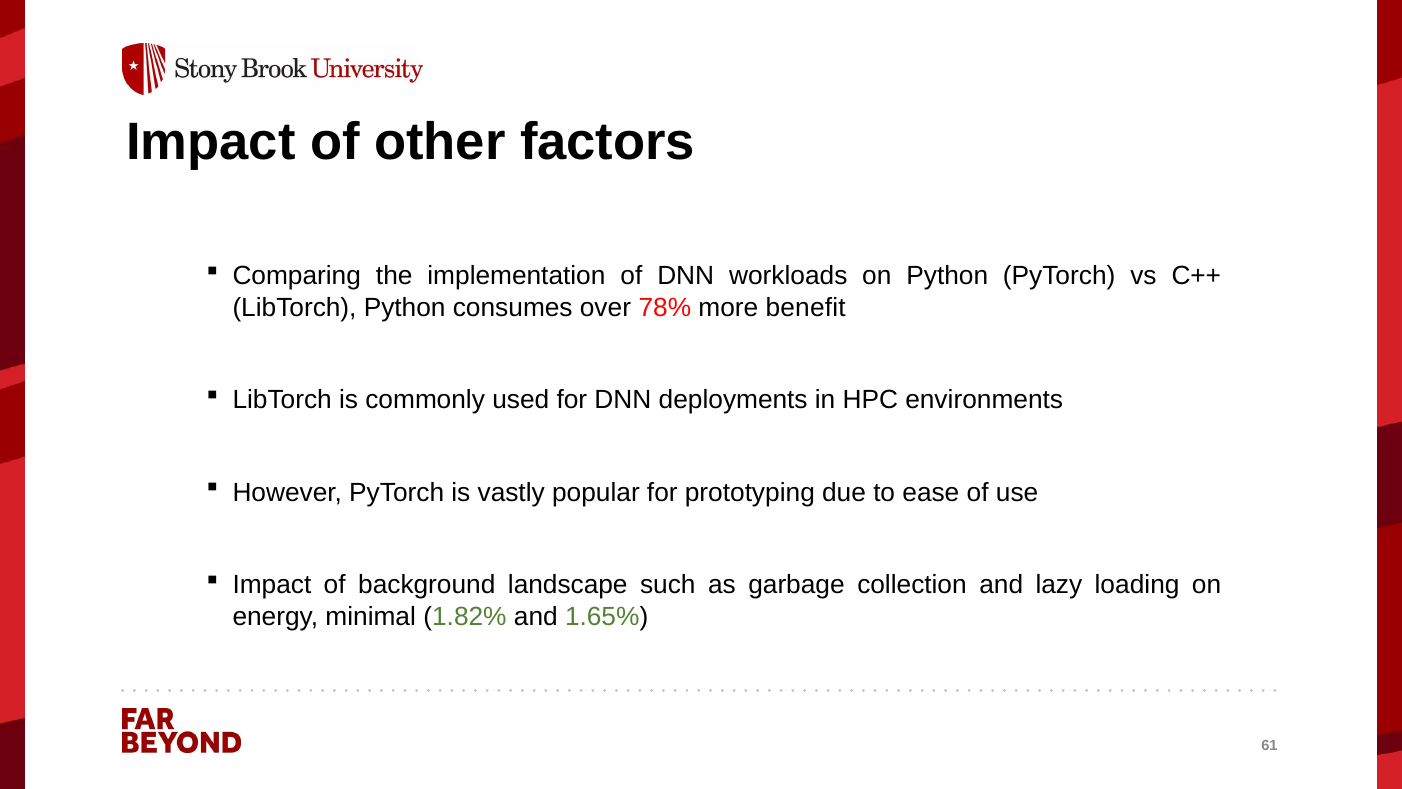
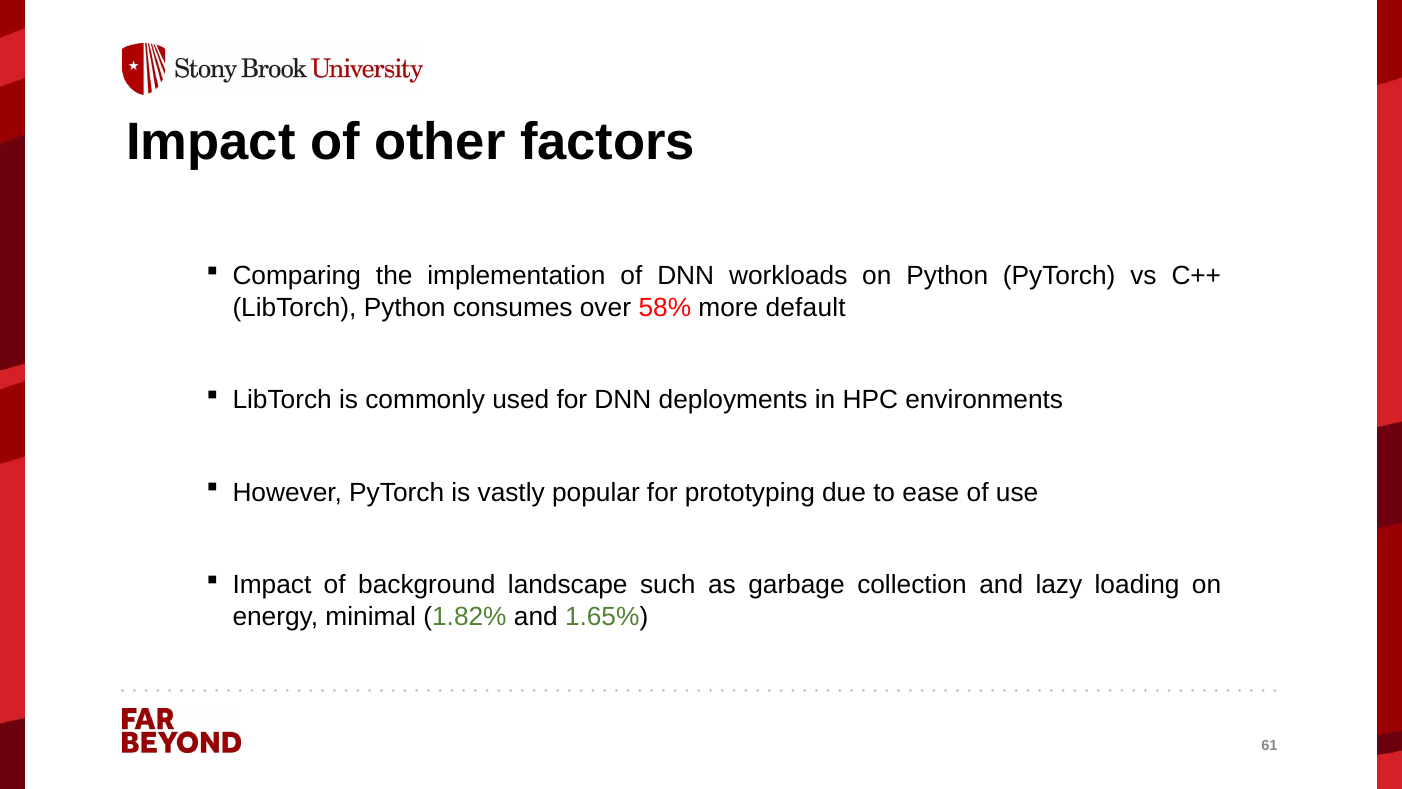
78%: 78% -> 58% (665, 308)
benefit: benefit -> default (806, 308)
